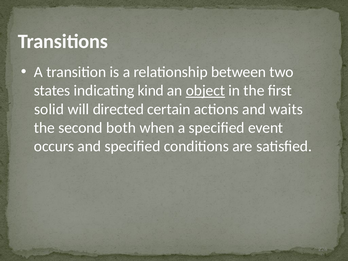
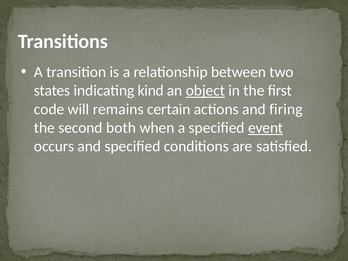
solid: solid -> code (49, 109)
directed: directed -> remains (118, 109)
waits: waits -> firing (286, 109)
event underline: none -> present (266, 128)
